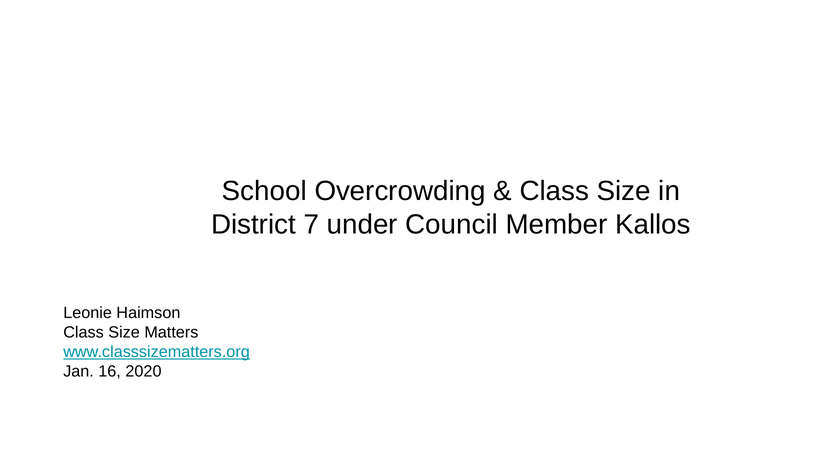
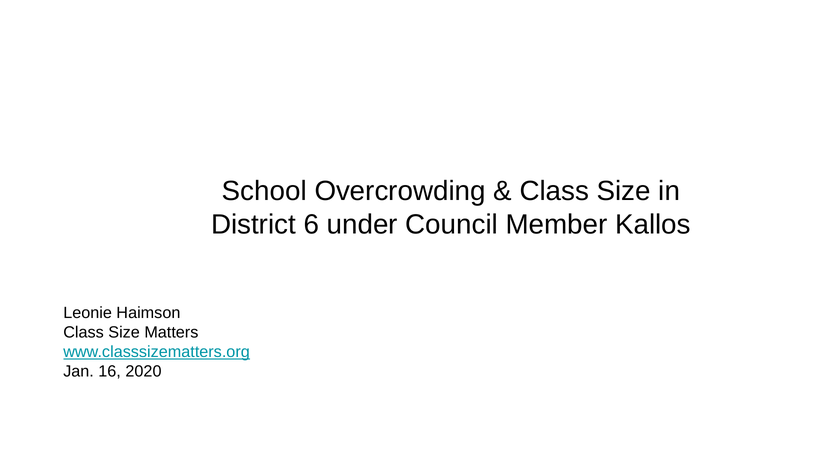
7: 7 -> 6 (311, 224)
